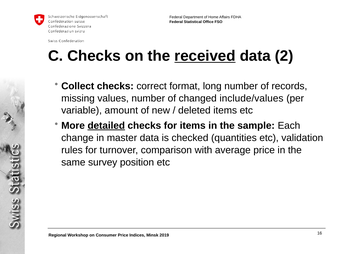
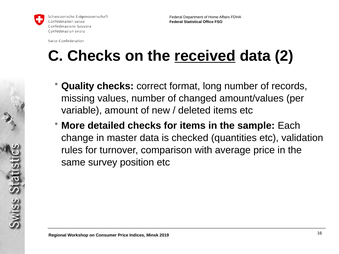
Collect: Collect -> Quality (78, 86)
include/values: include/values -> amount/values (252, 98)
detailed underline: present -> none (106, 126)
